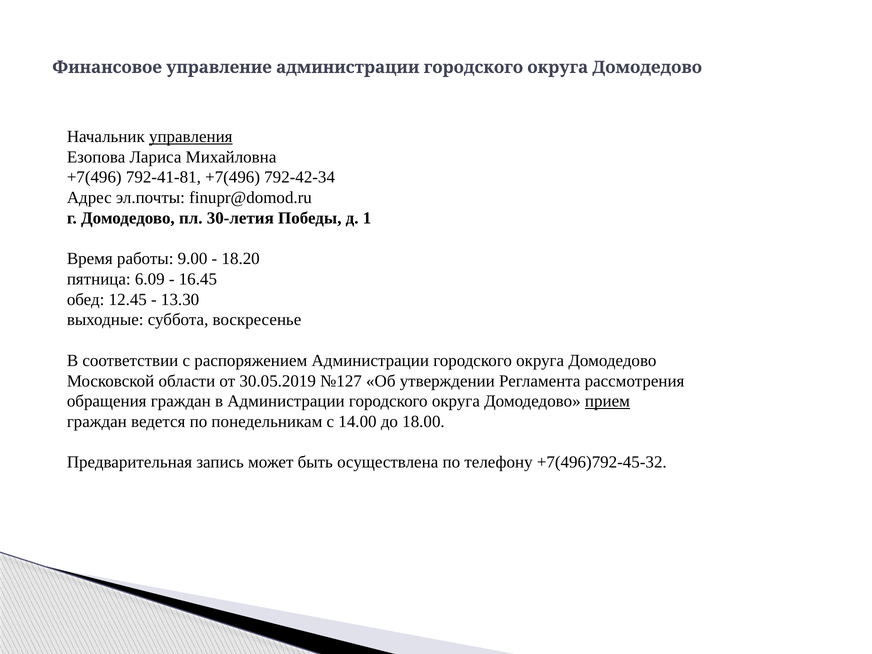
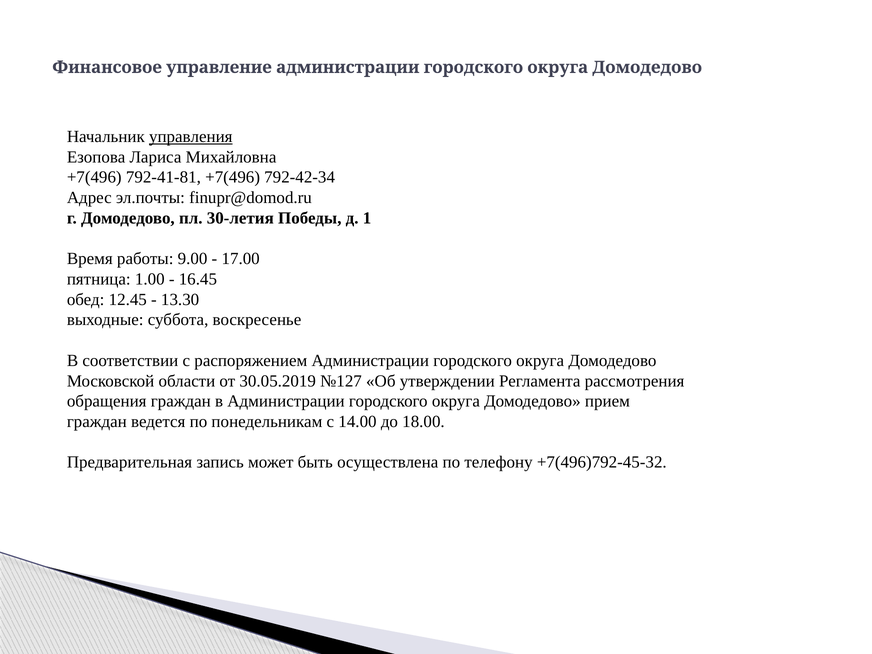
18.20: 18.20 -> 17.00 (241, 259)
6.09: 6.09 -> 1.00 (150, 279)
прием underline: present -> none (607, 401)
